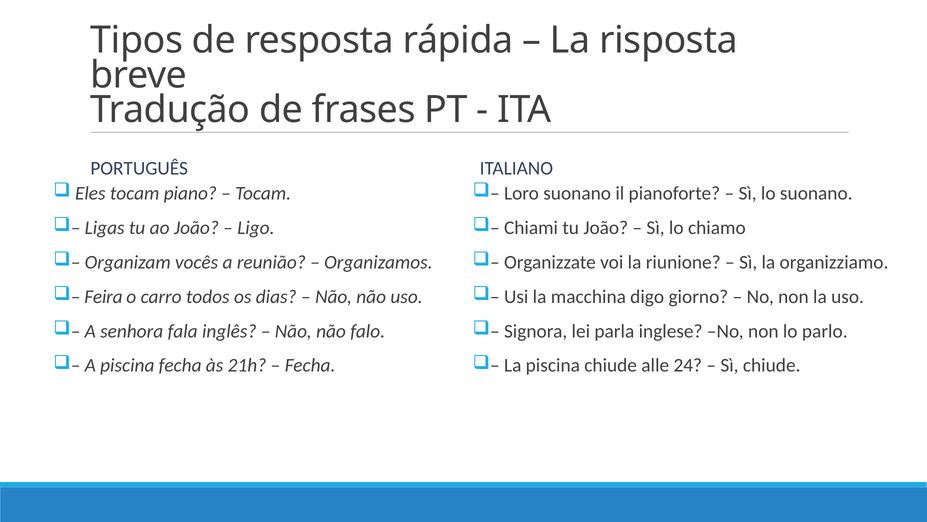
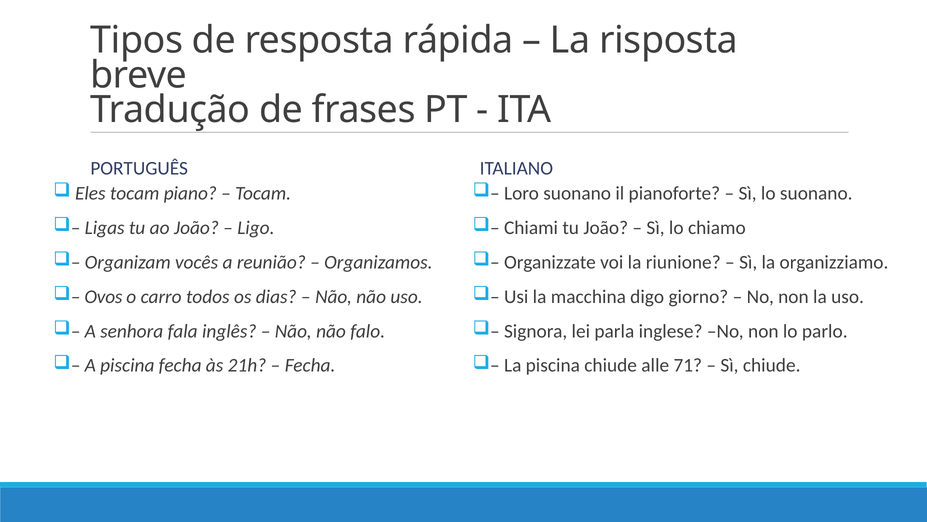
Feira: Feira -> Ovos (103, 296)
24: 24 -> 71 (688, 365)
